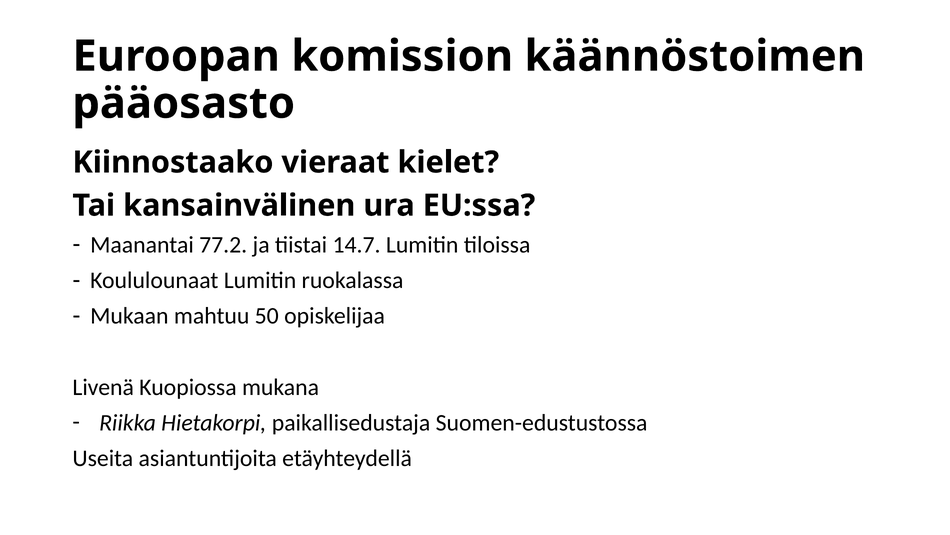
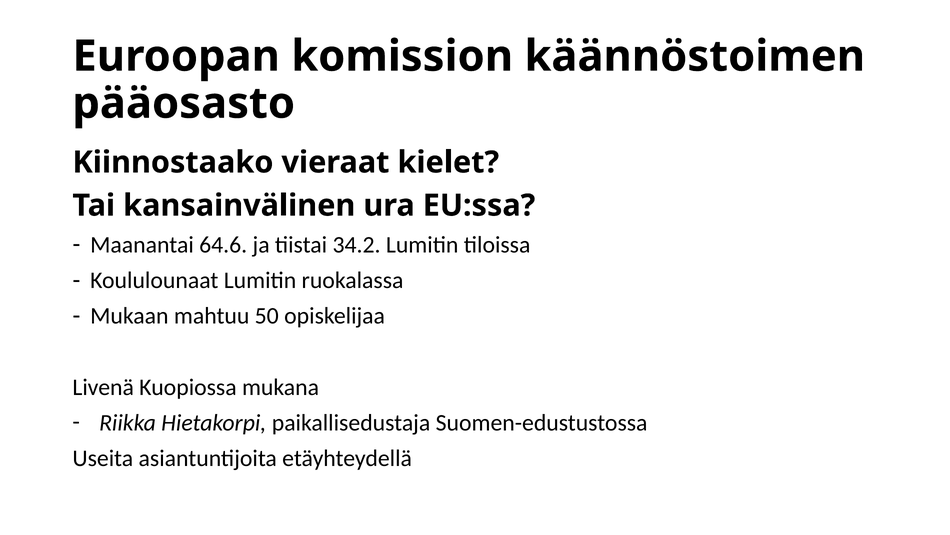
77.2: 77.2 -> 64.6 (223, 245)
14.7: 14.7 -> 34.2 (357, 245)
